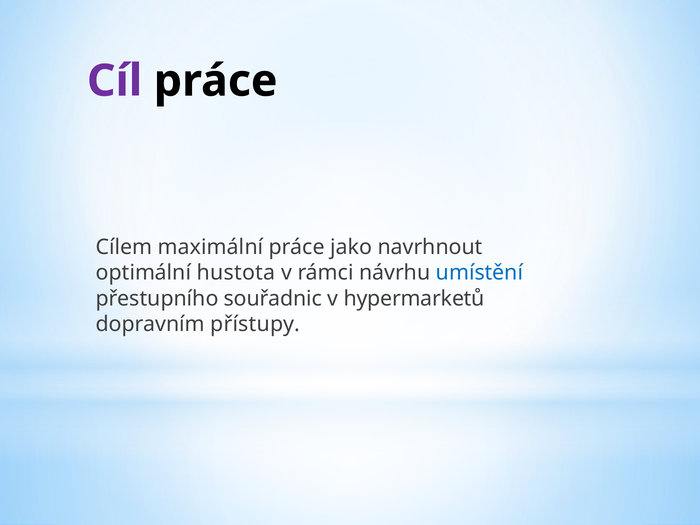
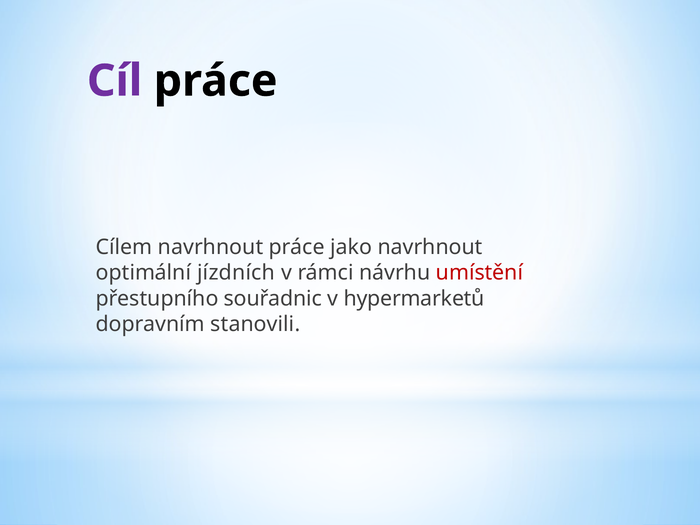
Cílem maximální: maximální -> navrhnout (211, 247)
hustota: hustota -> jízdních (236, 273)
umístění colour: blue -> red (480, 273)
přístupy: přístupy -> stanovili (255, 324)
